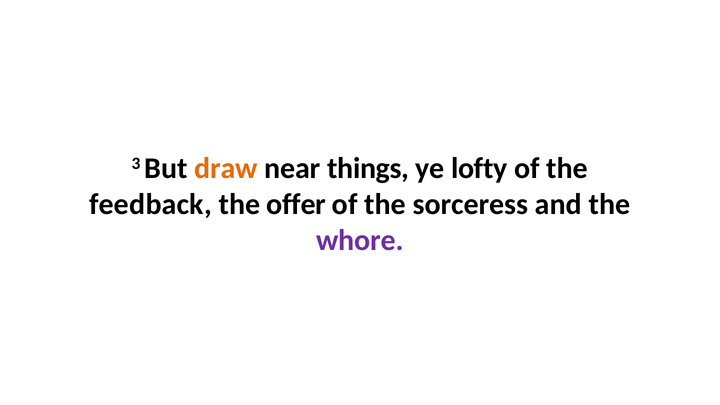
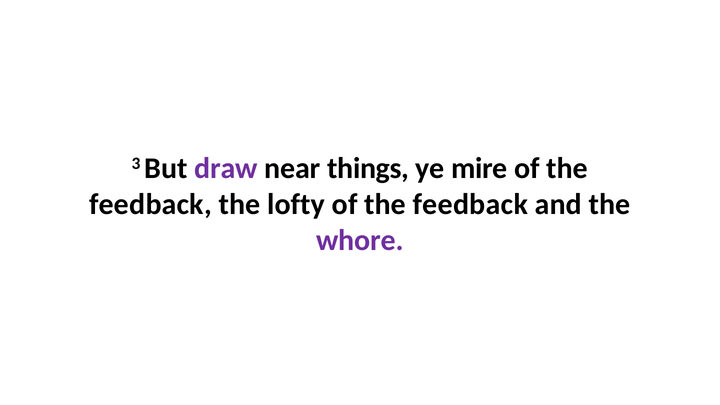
draw colour: orange -> purple (226, 169)
lofty: lofty -> mire (479, 169)
offer: offer -> lofty (296, 205)
sorceress: sorceress -> feedback (470, 205)
